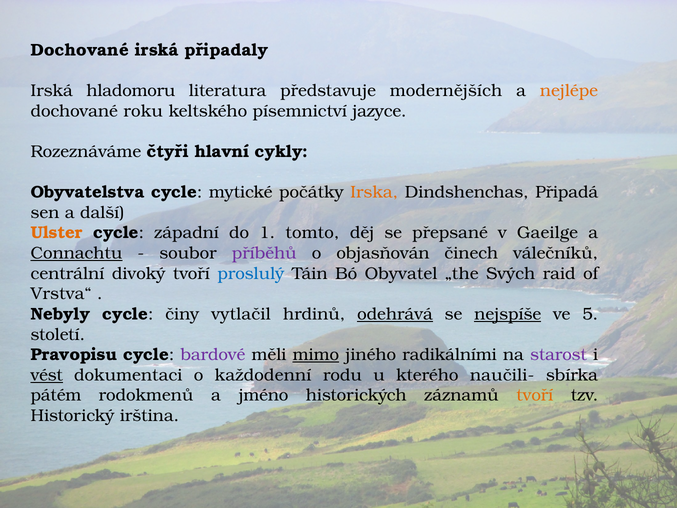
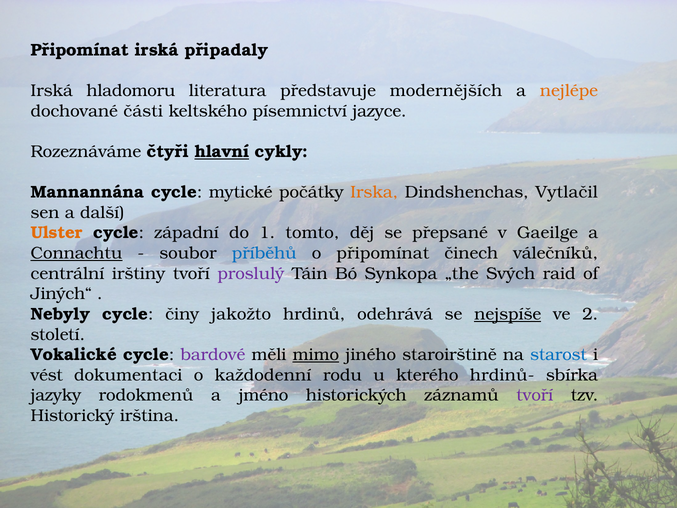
Dochované: Dochované -> Připomínat (80, 50)
roku: roku -> části (143, 111)
hlavní underline: none -> present (222, 151)
Obyvatelstva: Obyvatelstva -> Mannannána (87, 192)
Připadá: Připadá -> Vytlačil (567, 192)
příběhů colour: purple -> blue (264, 253)
o objasňován: objasňován -> připomínat (383, 253)
divoký: divoký -> irštiny (139, 273)
proslulý colour: blue -> purple (251, 273)
Obyvatel: Obyvatel -> Synkopa (401, 273)
Vrstva“: Vrstva“ -> Jiných“ (61, 294)
vytlačil: vytlačil -> jakožto (241, 314)
odehrává underline: present -> none (395, 314)
5: 5 -> 2 (590, 314)
Pravopisu: Pravopisu -> Vokalické (74, 355)
radikálními: radikálními -> staroirštině (450, 355)
starost colour: purple -> blue (559, 355)
vést underline: present -> none (47, 375)
naučili-: naučili- -> hrdinů- (502, 375)
pátém: pátém -> jazyky (56, 395)
tvoří colour: orange -> purple (535, 395)
